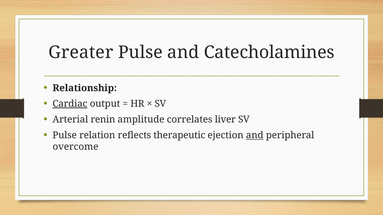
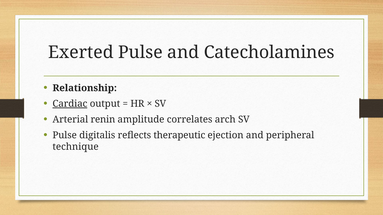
Greater: Greater -> Exerted (81, 53)
liver: liver -> arch (225, 120)
relation: relation -> digitalis (97, 136)
and underline: present -> none (255, 136)
overcome: overcome -> technique (76, 147)
